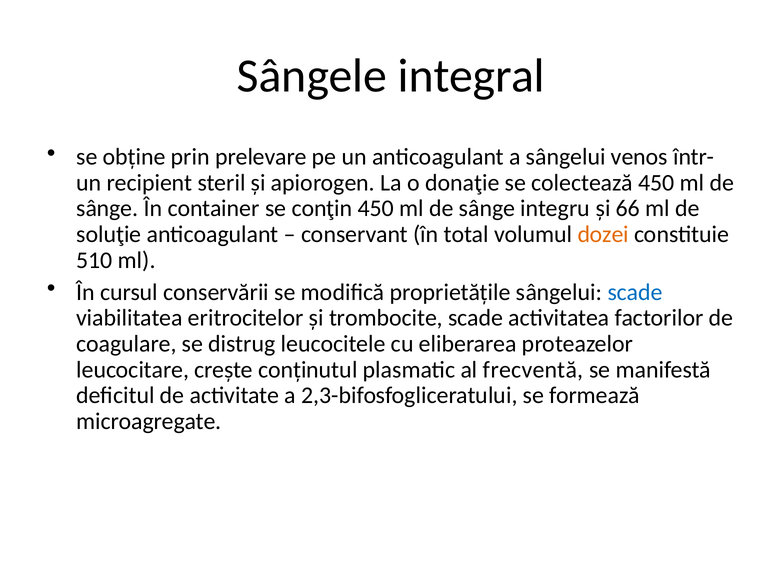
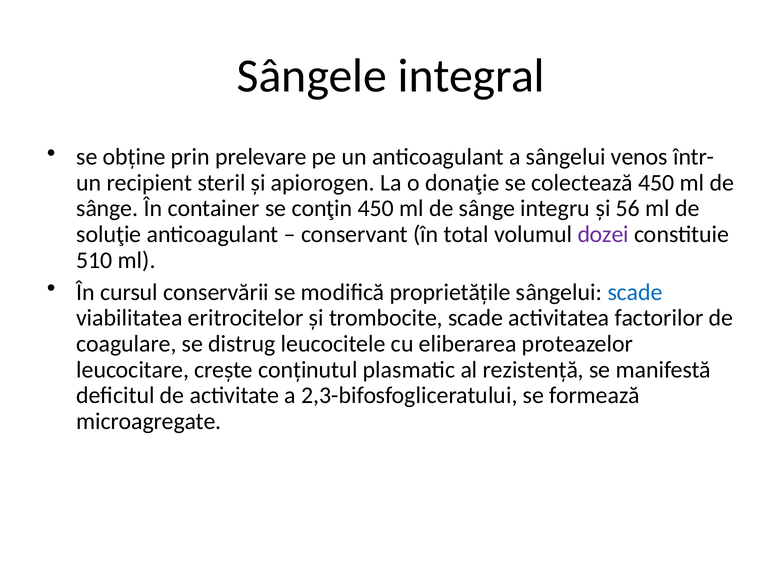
66: 66 -> 56 (628, 208)
dozei colour: orange -> purple (603, 234)
frecventă: frecventă -> rezistenţă (533, 369)
